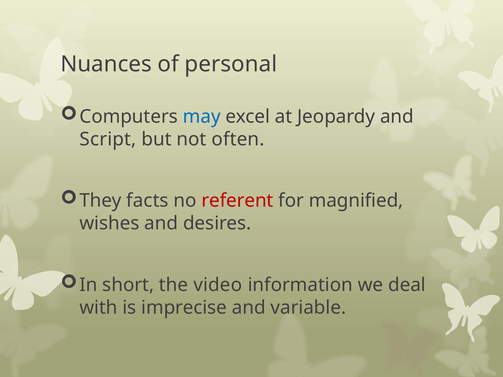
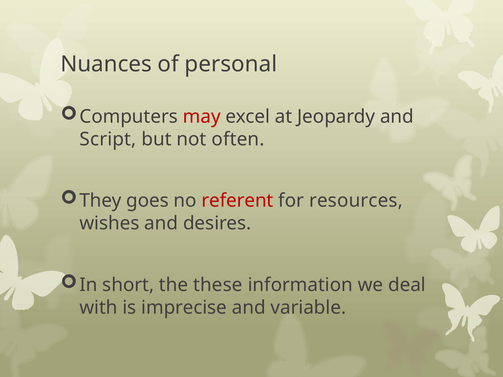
may colour: blue -> red (202, 117)
facts: facts -> goes (148, 201)
magnified: magnified -> resources (356, 201)
video: video -> these (218, 285)
